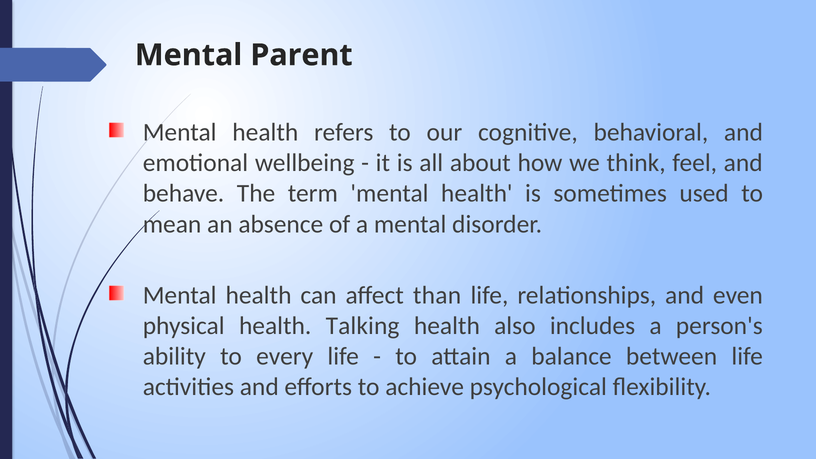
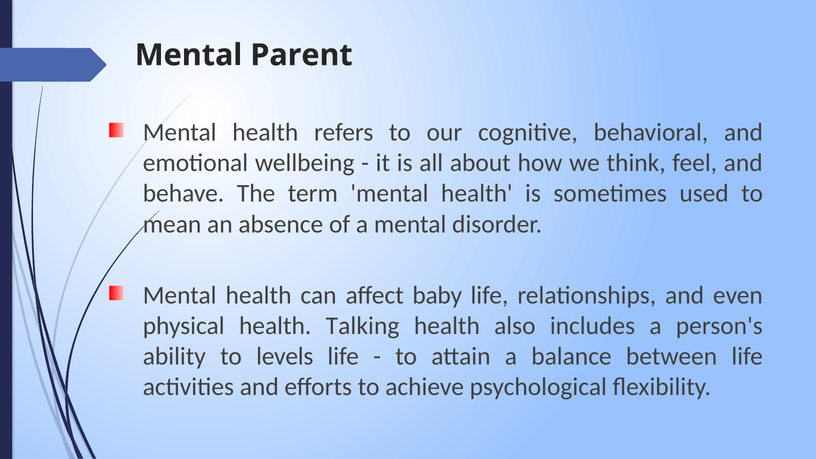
than: than -> baby (437, 295)
every: every -> levels (285, 356)
